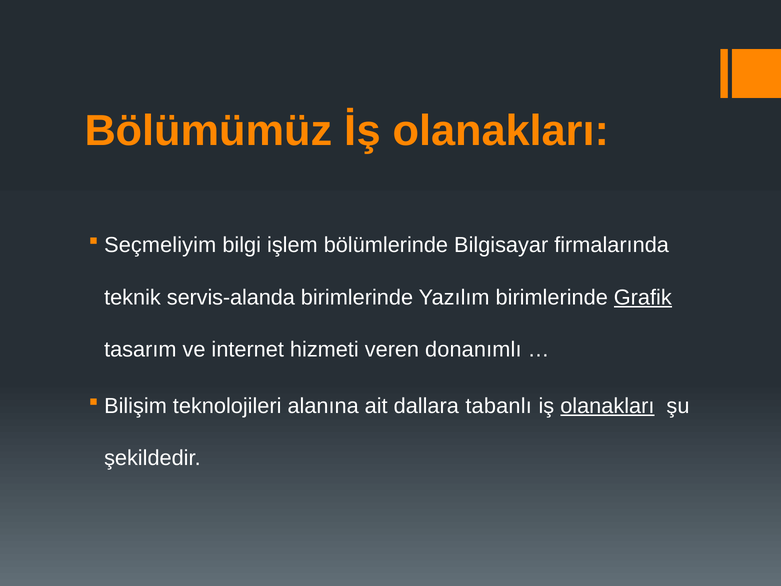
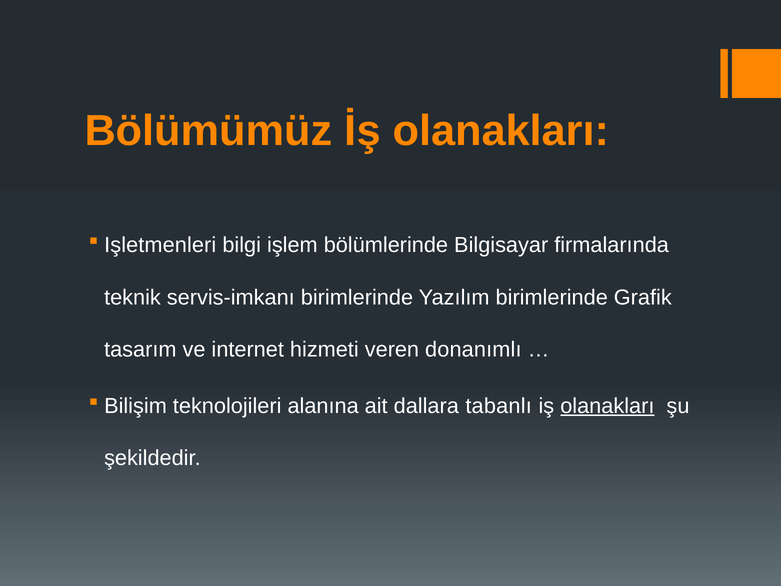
Seçmeliyim: Seçmeliyim -> Işletmenleri (160, 245)
servis-alanda: servis-alanda -> servis-imkanı (231, 297)
Grafik underline: present -> none (643, 297)
